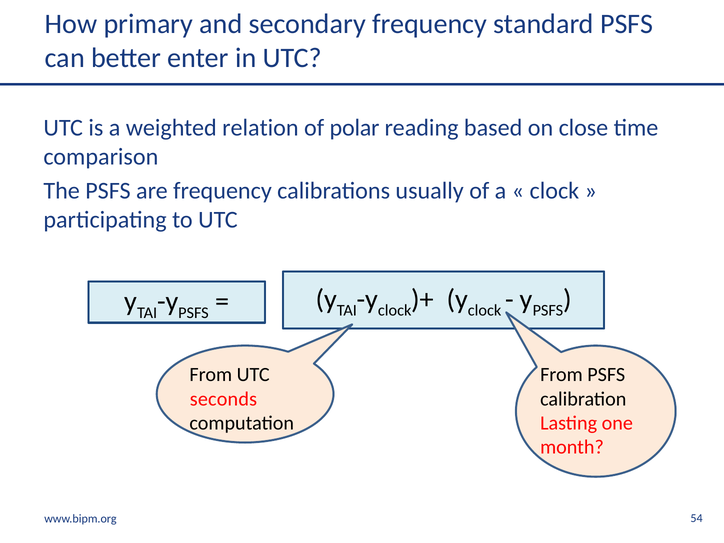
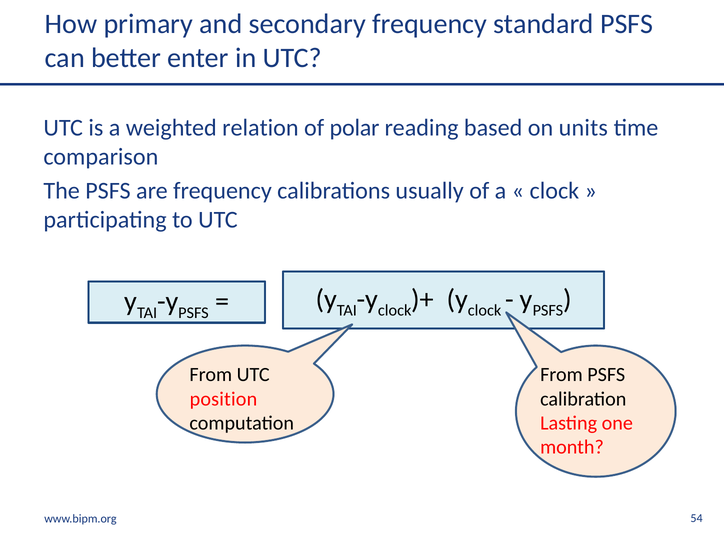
close: close -> units (583, 128)
seconds: seconds -> position (223, 399)
